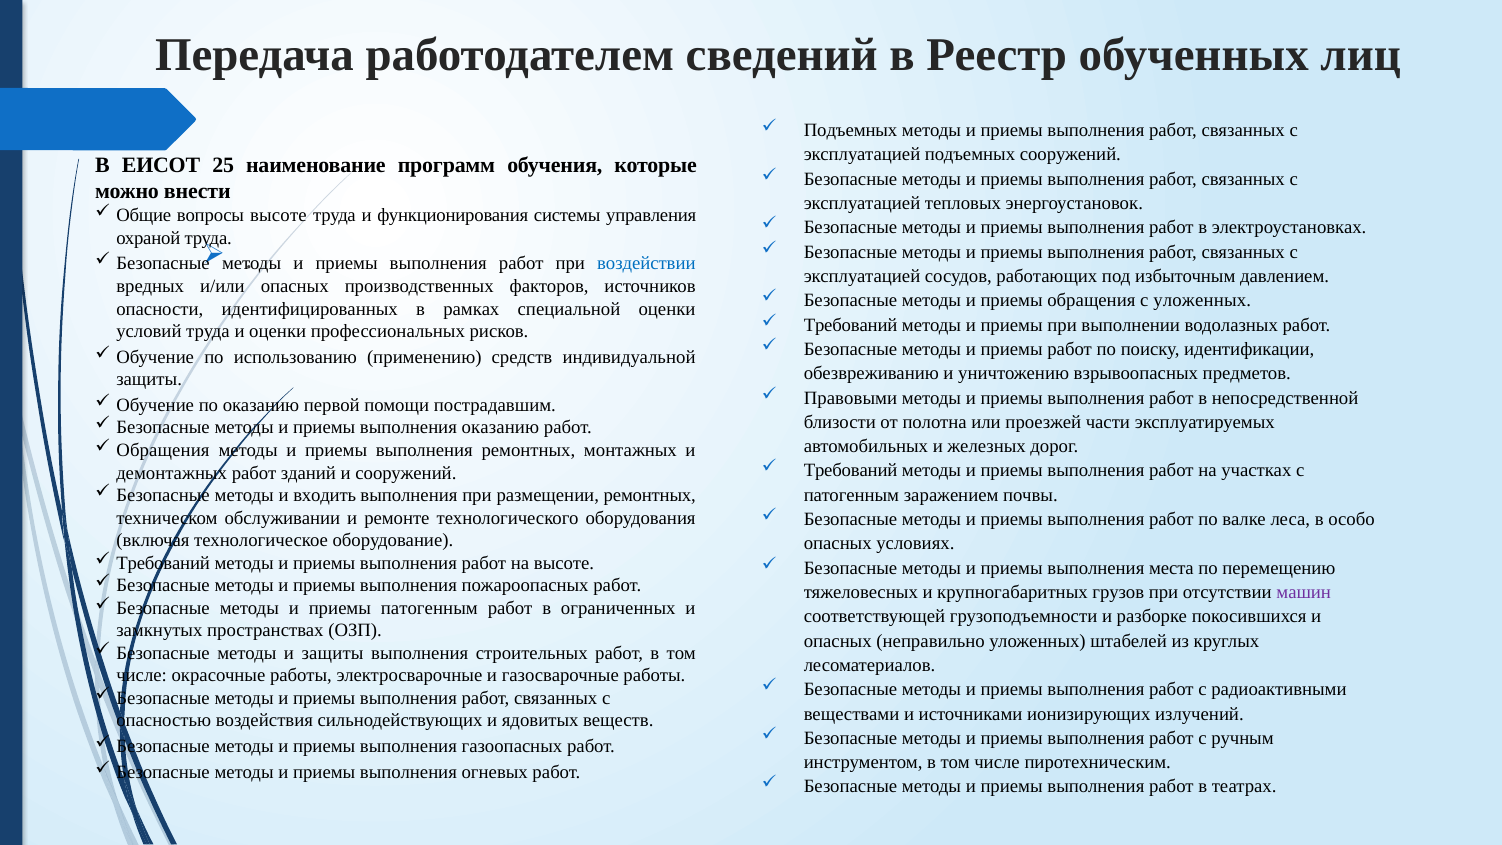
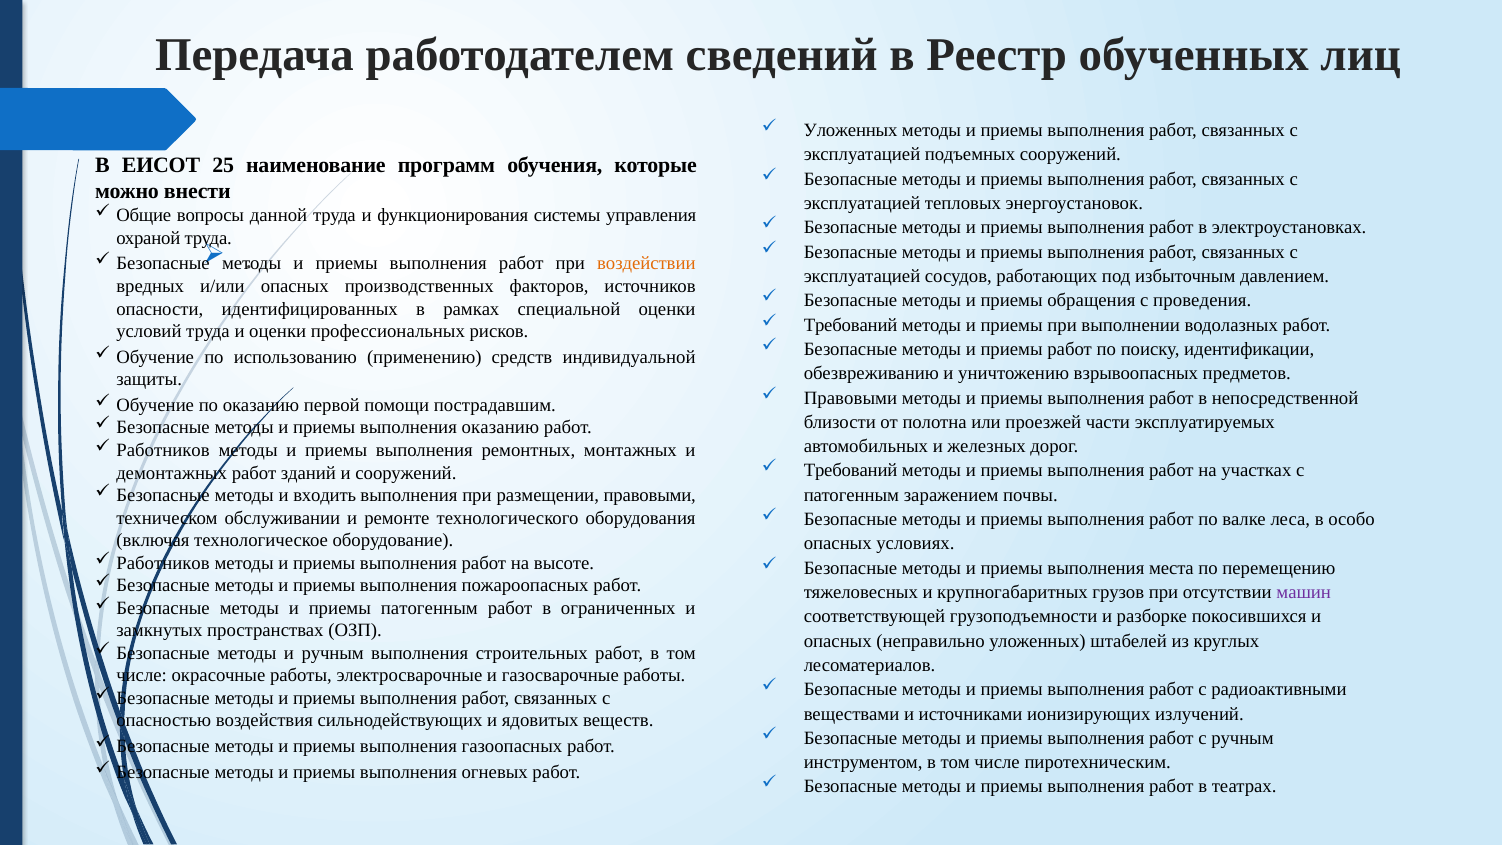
Подъемных: Подъемных -> Уложенных (851, 130)
вопросы высоте: высоте -> данной (279, 216)
воздействии colour: blue -> orange (646, 264)
с уложенных: уложенных -> проведения (1202, 301)
Обращения: Обращения -> Работников (163, 450)
размещении ремонтных: ремонтных -> правовыми (650, 495)
Требований: Требований -> Работников (163, 563)
и защиты: защиты -> ручным (333, 653)
